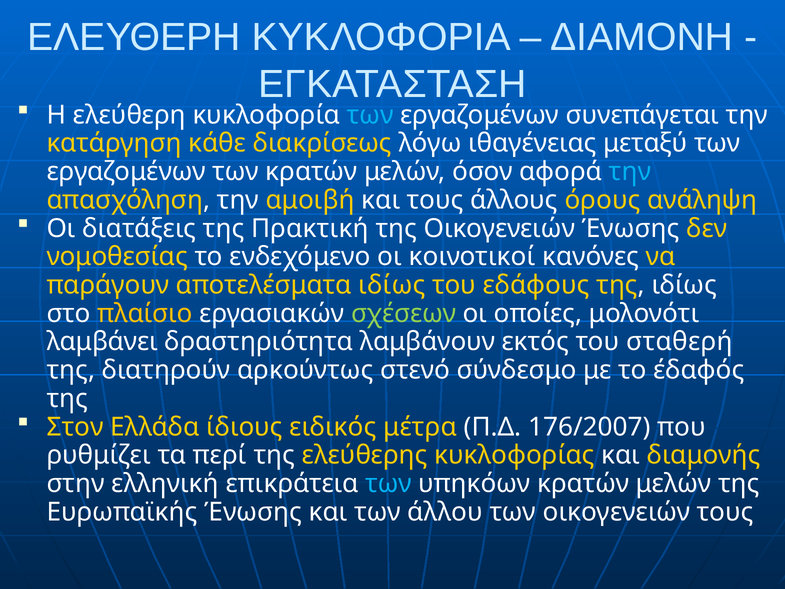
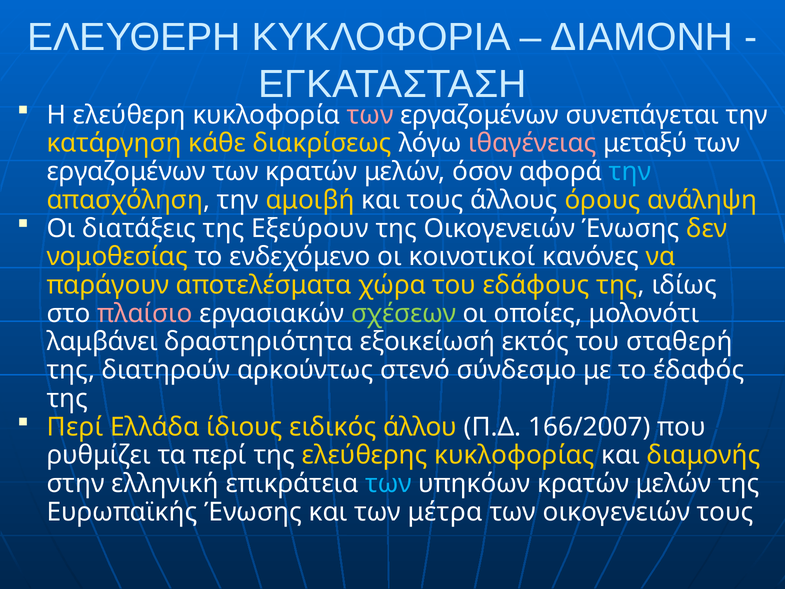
των colour: light blue -> pink (370, 115)
ιθαγένειας colour: white -> pink (532, 143)
Πρακτική: Πρακτική -> Εξεύρουν (310, 228)
αποτελέσματα ιδίως: ιδίως -> χώρα (392, 285)
πλαίσιο colour: yellow -> pink (145, 313)
λαμβάνουν: λαμβάνουν -> εξοικείωσή (427, 342)
Στον: Στον -> Περί (75, 427)
μέτρα: μέτρα -> άλλου (420, 427)
176/2007: 176/2007 -> 166/2007 (589, 427)
άλλου: άλλου -> μέτρα (445, 512)
